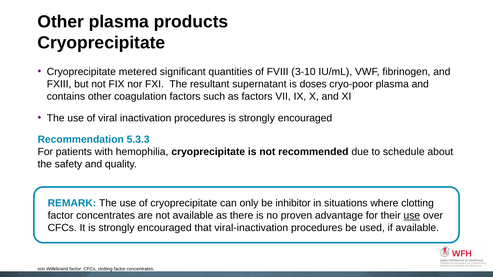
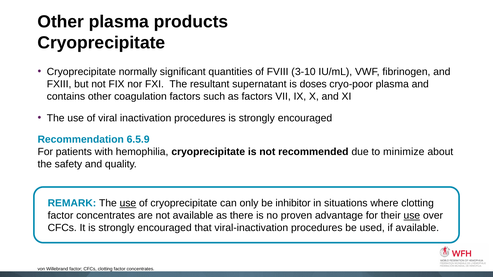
metered: metered -> normally (138, 72)
5.3.3: 5.3.3 -> 6.5.9 (138, 140)
schedule: schedule -> minimize (404, 152)
use underline: none -> present (128, 203)
